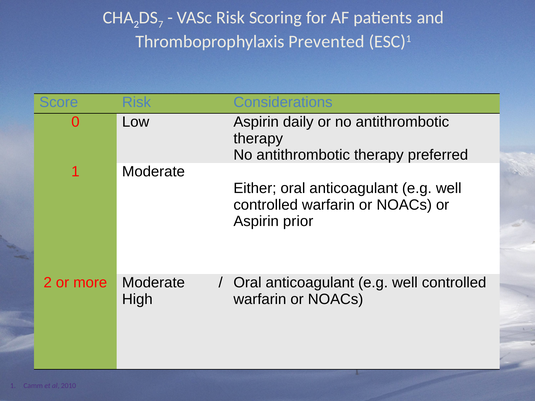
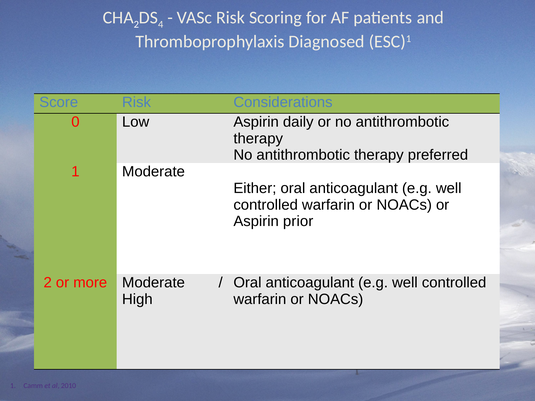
7: 7 -> 4 (161, 24)
Prevented: Prevented -> Diagnosed (327, 42)
